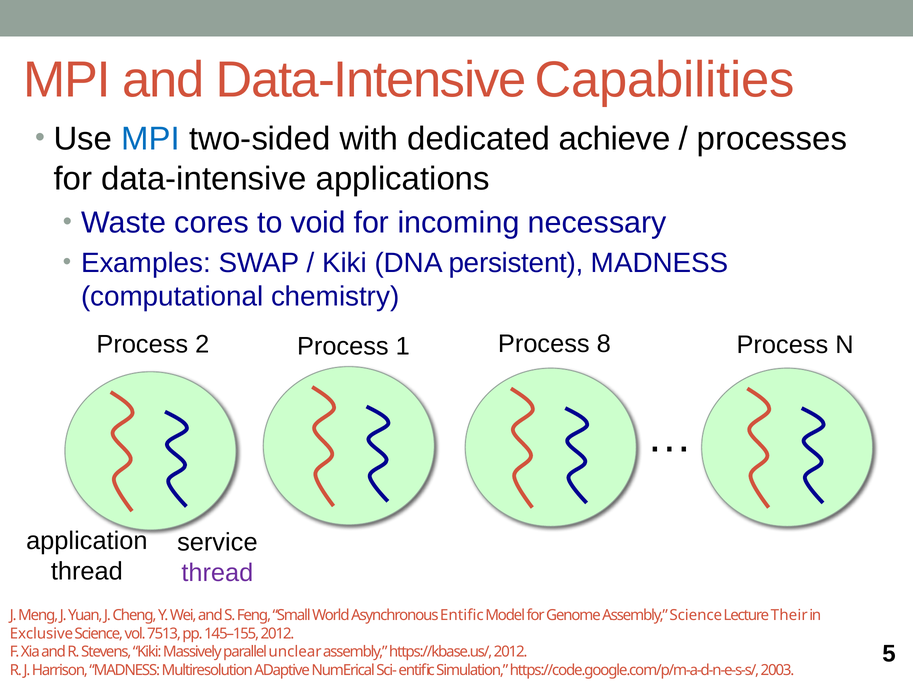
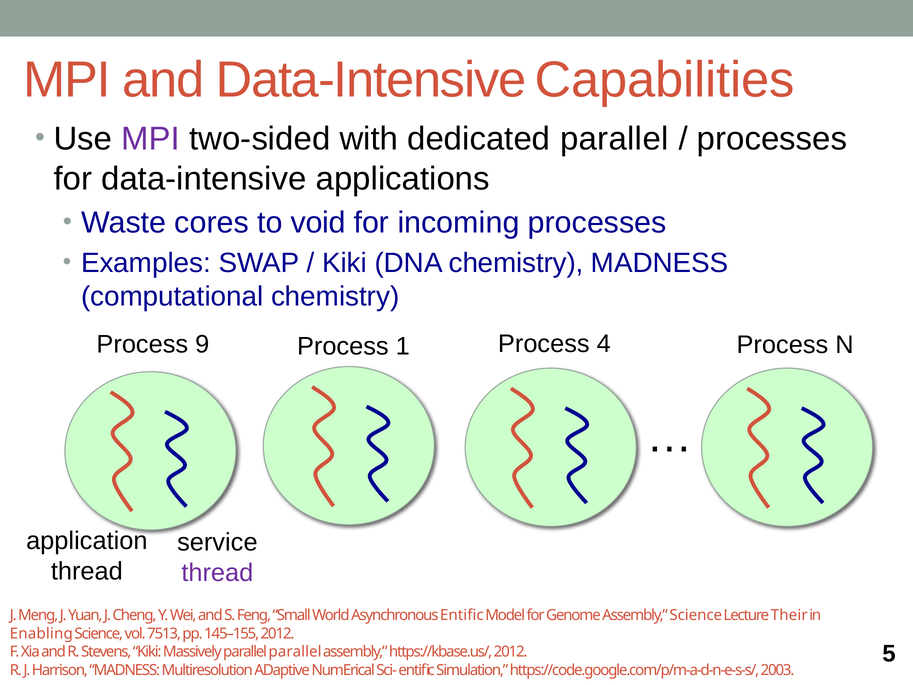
MPI colour: blue -> purple (151, 139)
dedicated achieve: achieve -> parallel (614, 139)
incoming necessary: necessary -> processes (597, 223)
DNA persistent: persistent -> chemistry (516, 263)
2: 2 -> 9 (202, 344)
8: 8 -> 4 (604, 344)
Exclusive: Exclusive -> Enabling (41, 633)
parallel unclear: unclear -> parallel (295, 652)
